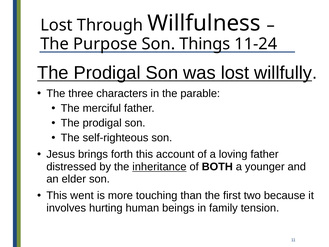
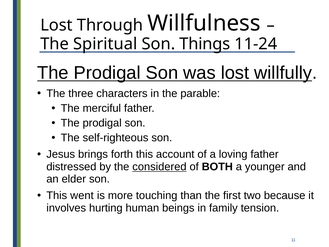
Purpose: Purpose -> Spiritual (105, 44)
inheritance: inheritance -> considered (159, 167)
